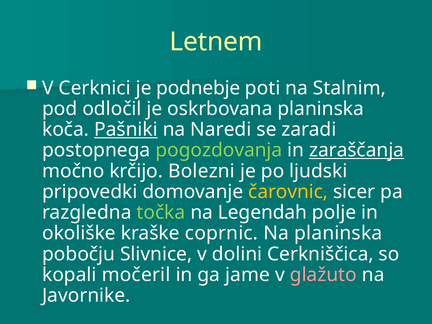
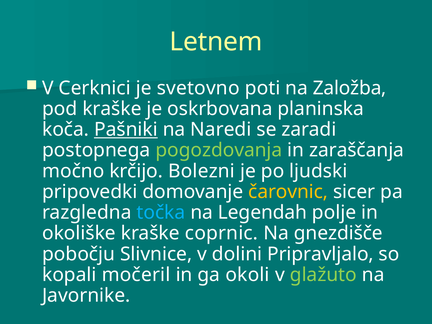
podnebje: podnebje -> svetovno (198, 88)
Stalnim: Stalnim -> Založba (350, 88)
pod odločil: odločil -> kraške (112, 109)
zaraščanja underline: present -> none (357, 150)
točka colour: light green -> light blue (161, 213)
Na planinska: planinska -> gnezdišče (338, 233)
Cerkniščica: Cerkniščica -> Pripravljalo (320, 254)
jame: jame -> okoli (248, 275)
glažuto colour: pink -> light green (323, 275)
